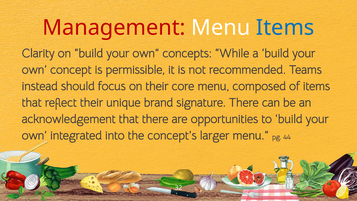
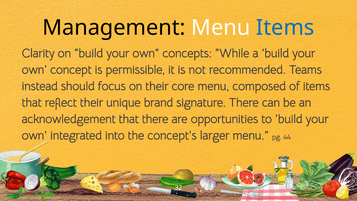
Management colour: red -> black (114, 28)
